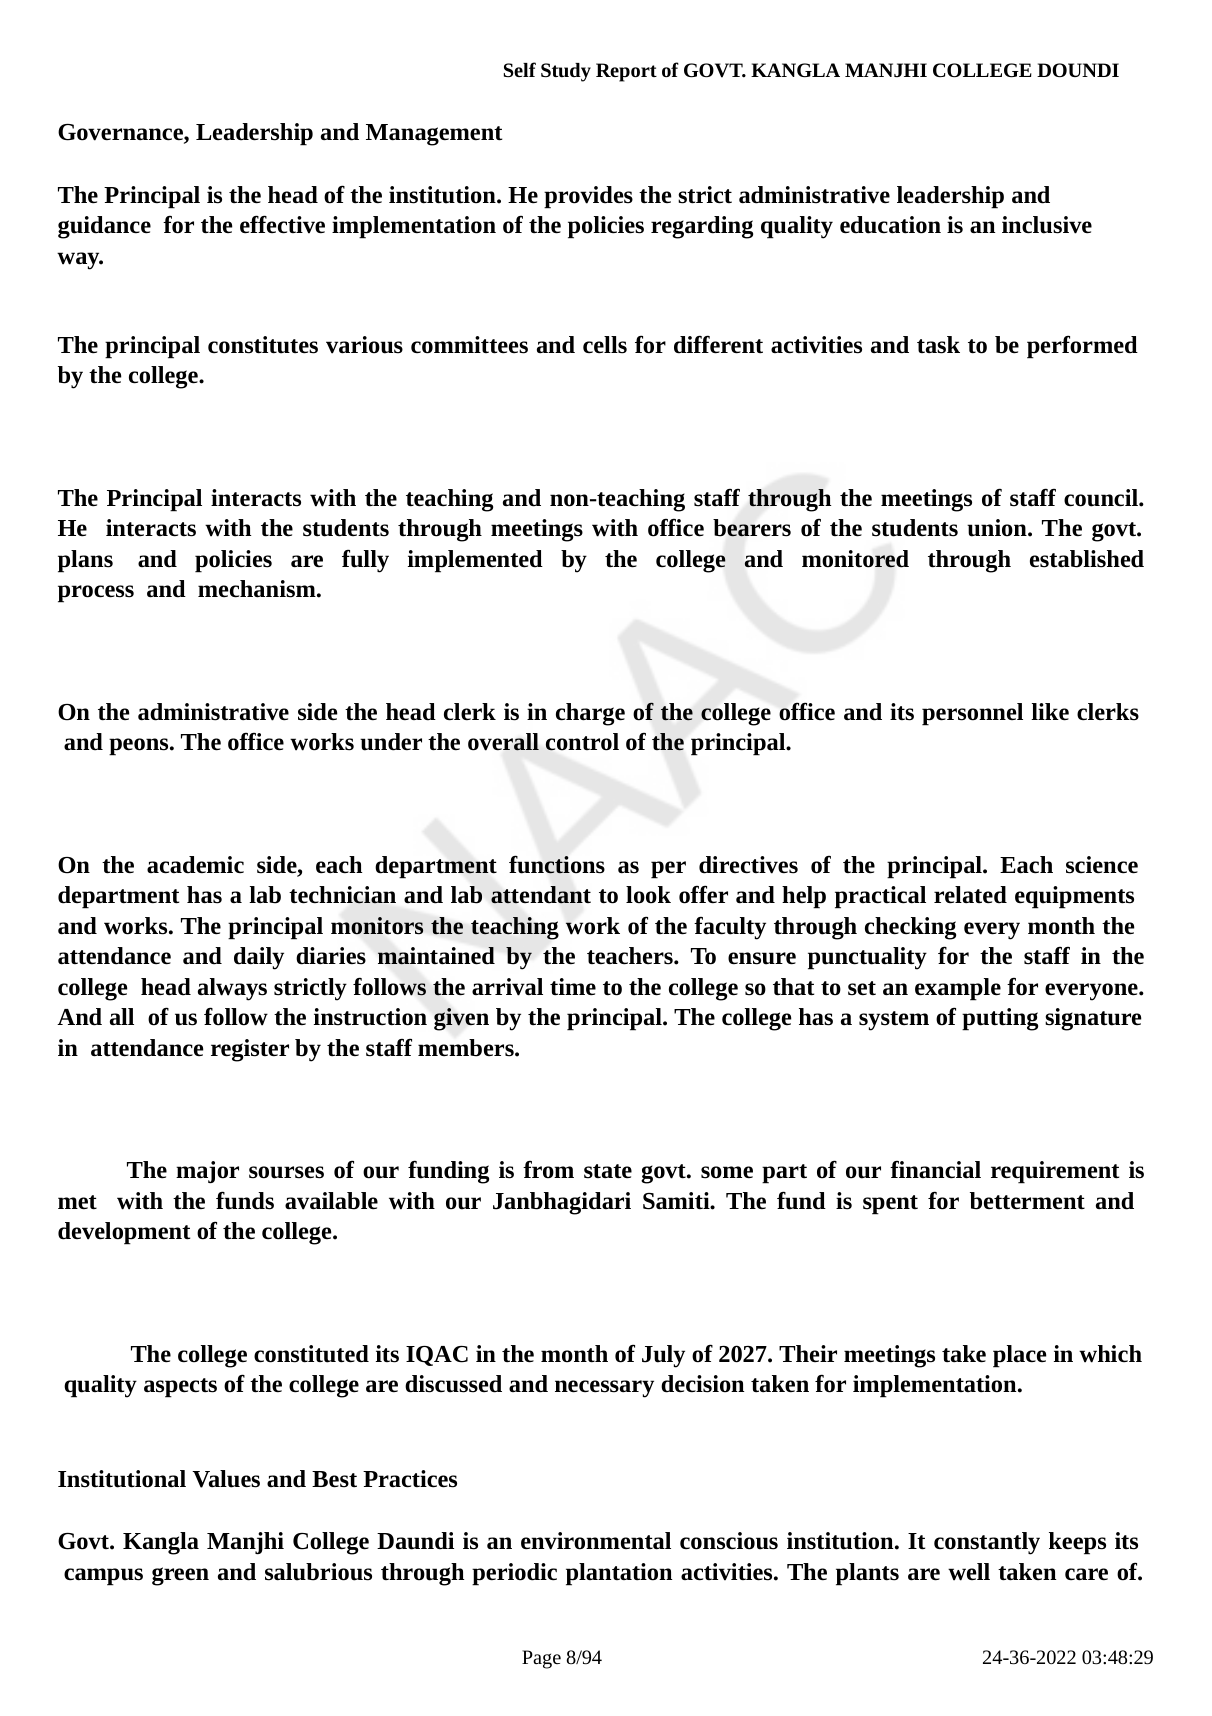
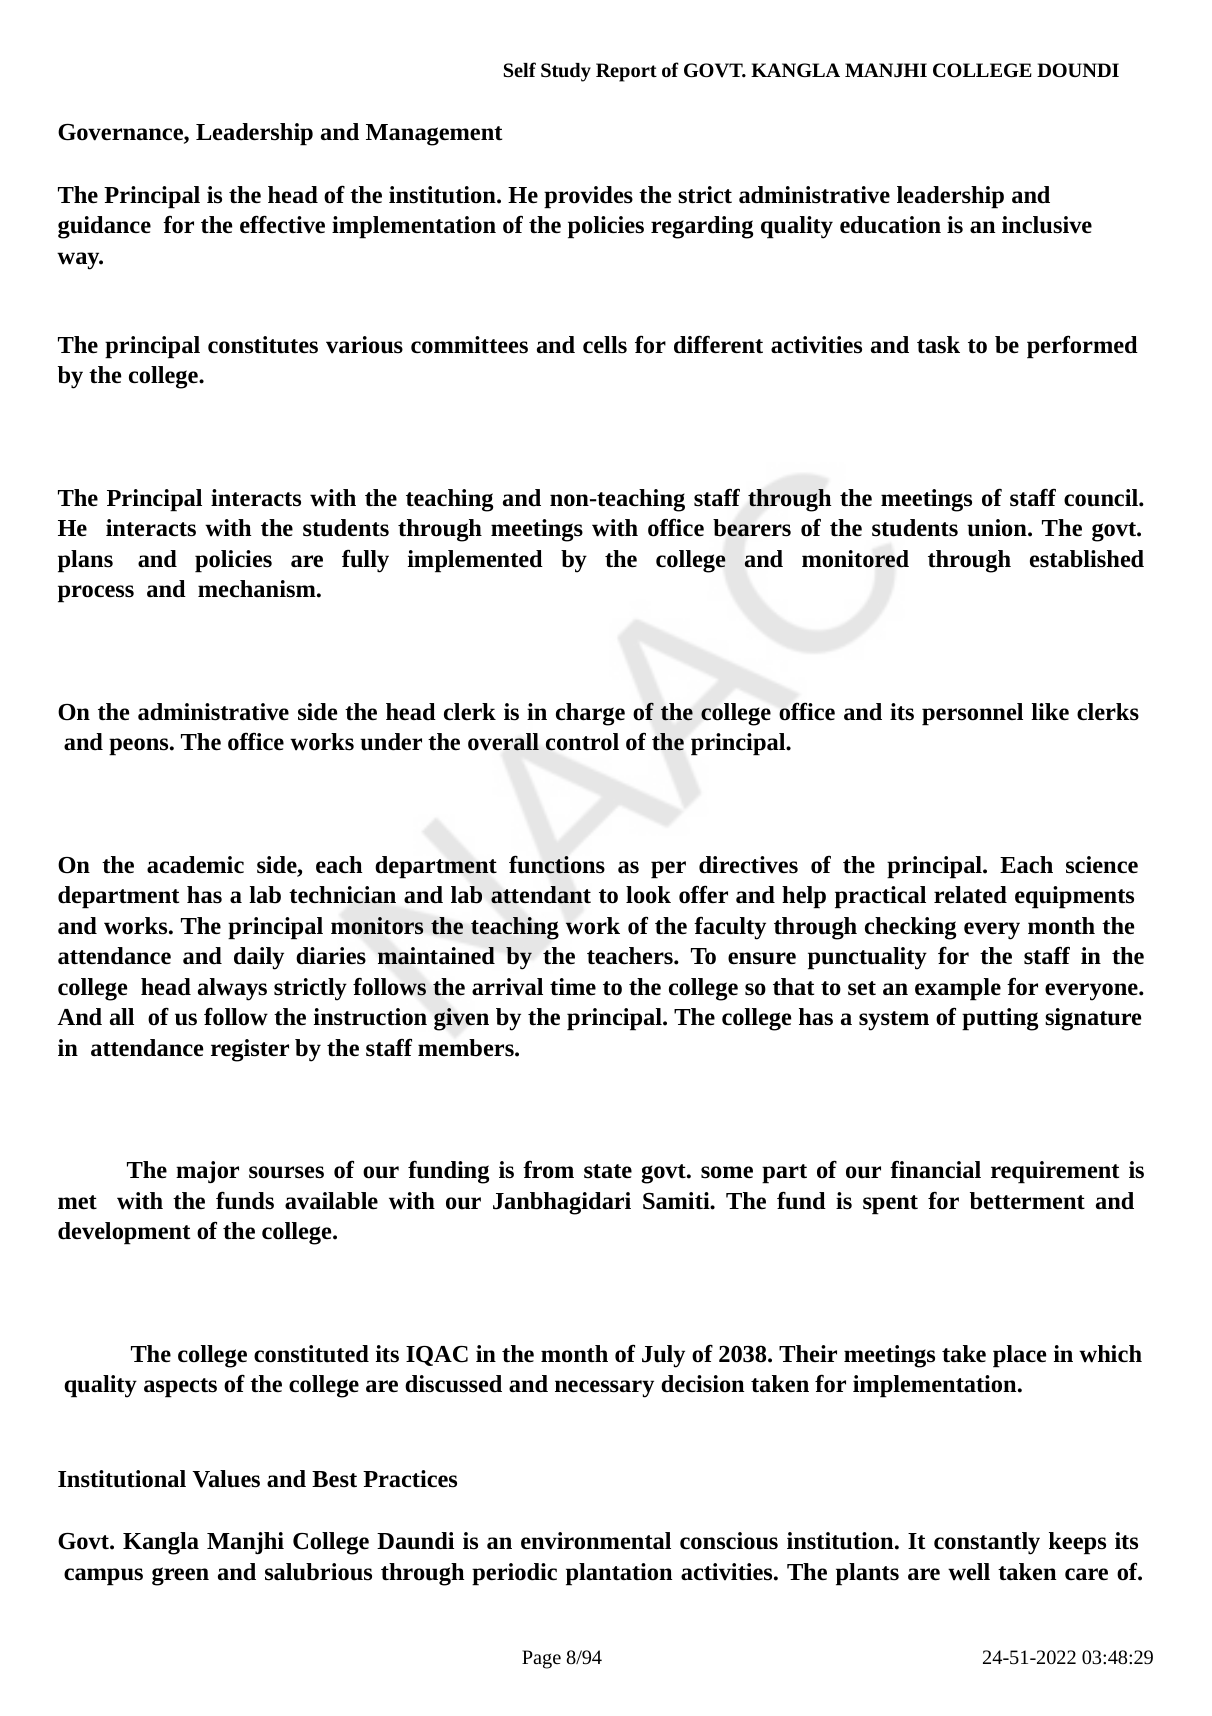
2027: 2027 -> 2038 (746, 1354)
24-36-2022: 24-36-2022 -> 24-51-2022 (1030, 1657)
